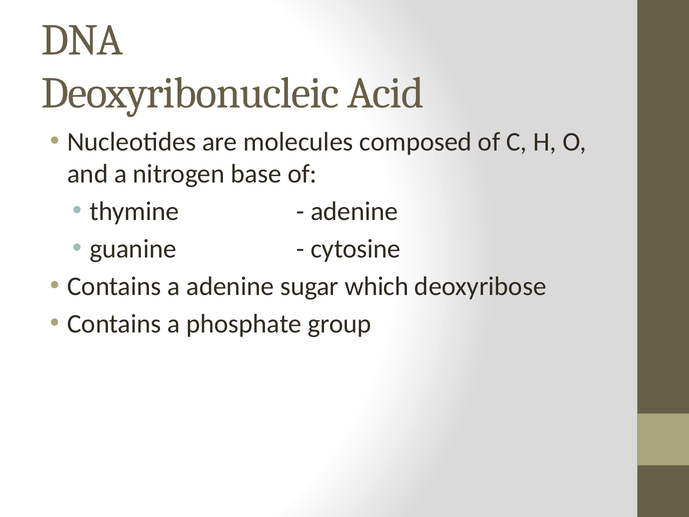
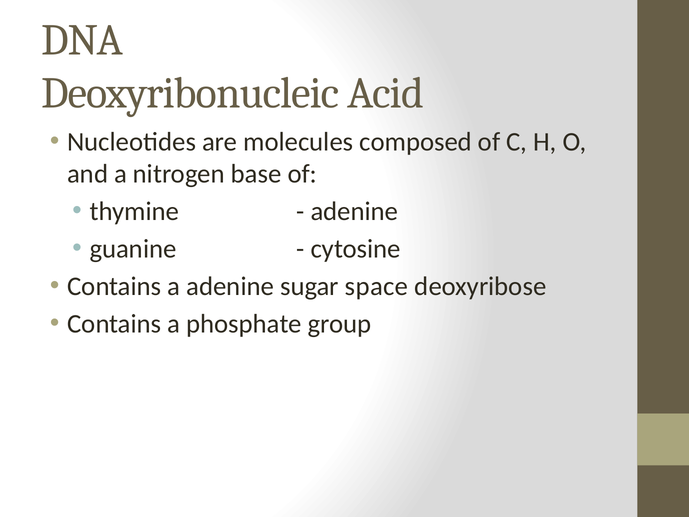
which: which -> space (376, 286)
